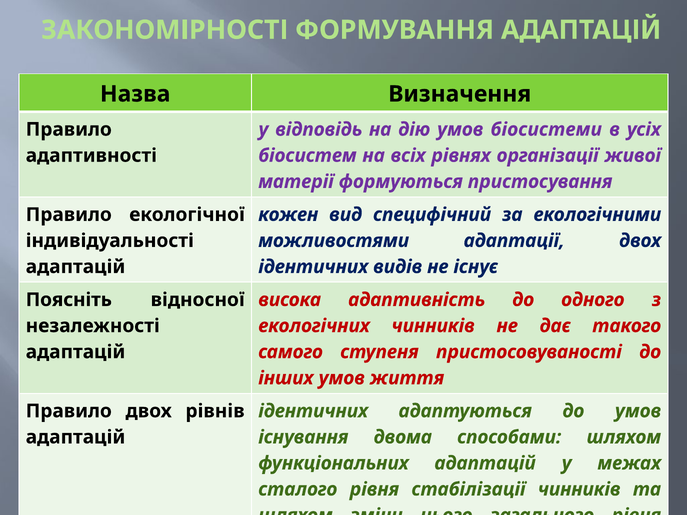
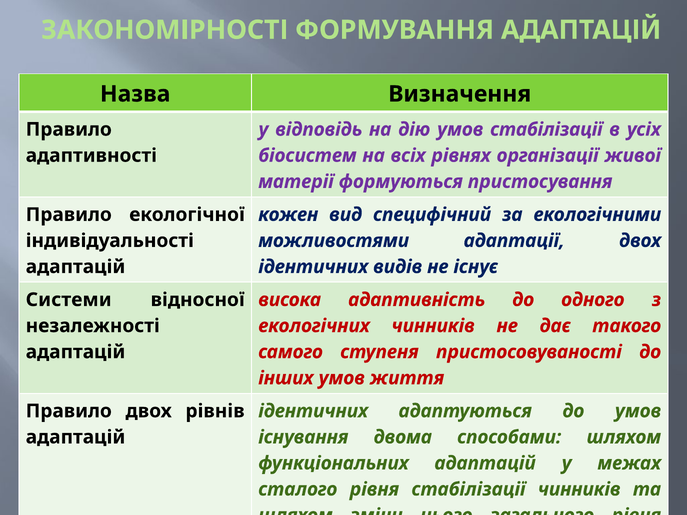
умов біосистеми: біосистеми -> стабілізації (546, 130)
Поясніть: Поясніть -> Системи (69, 300)
